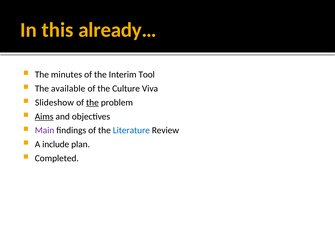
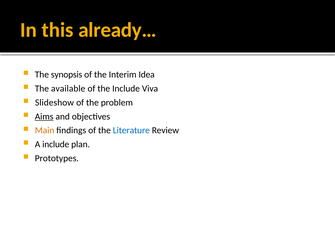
minutes: minutes -> synopsis (67, 75)
Tool: Tool -> Idea (147, 75)
the Culture: Culture -> Include (126, 89)
the underline: present -> none (92, 103)
Main colour: purple -> orange (45, 131)
Completed: Completed -> Prototypes (57, 159)
